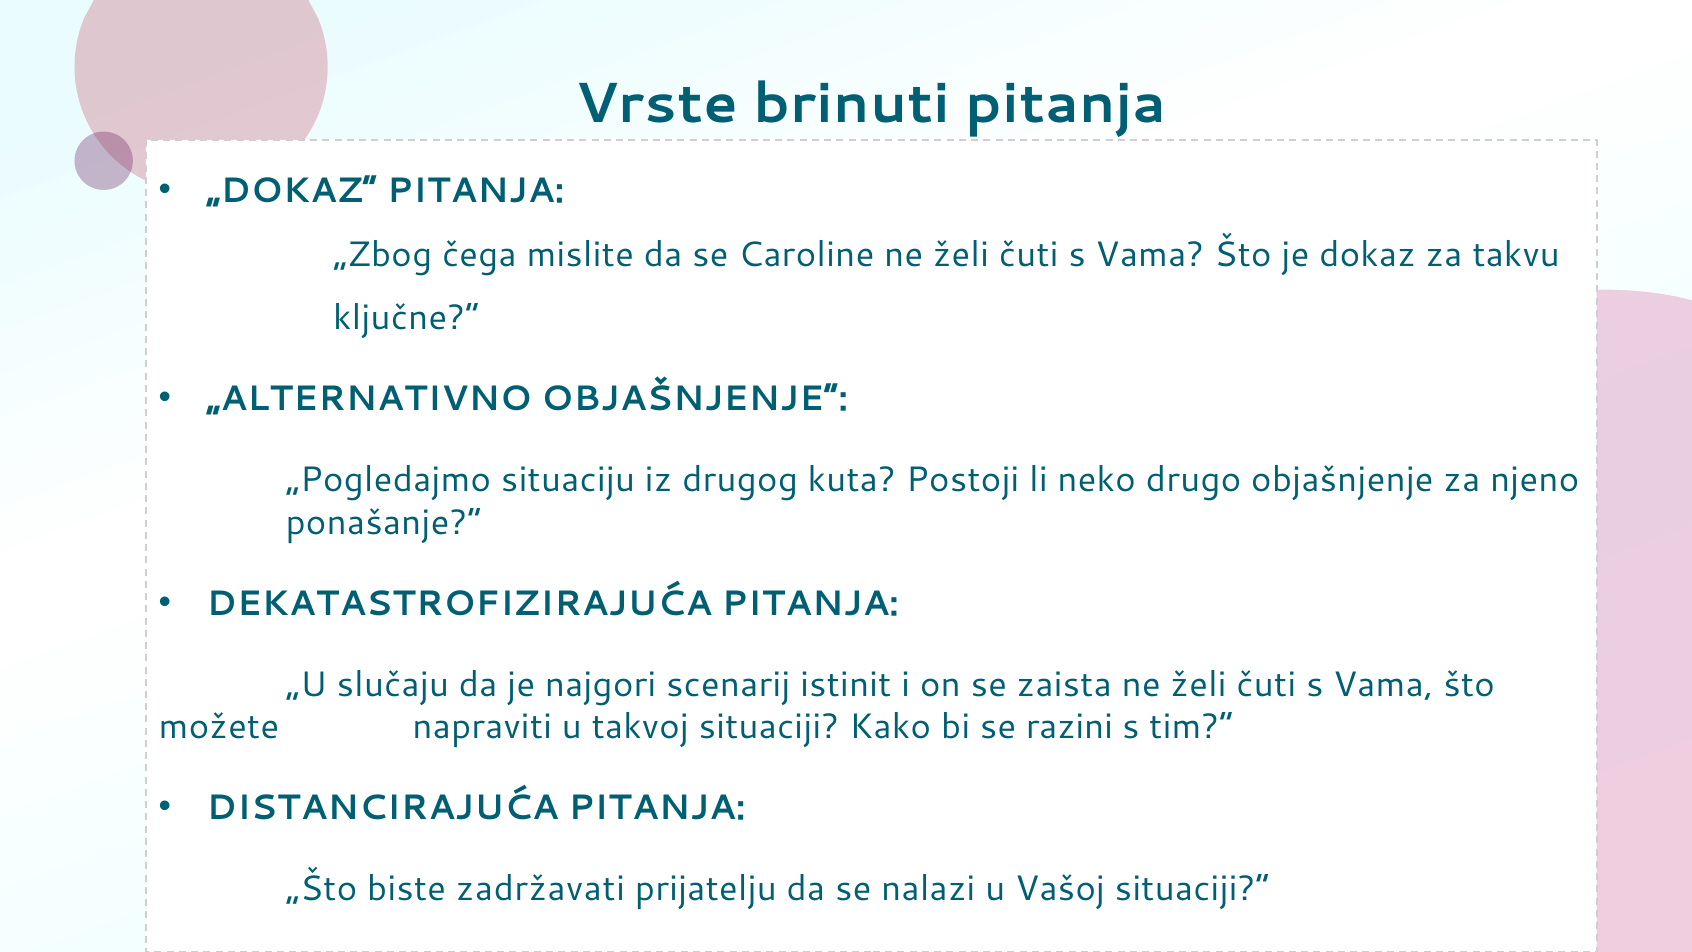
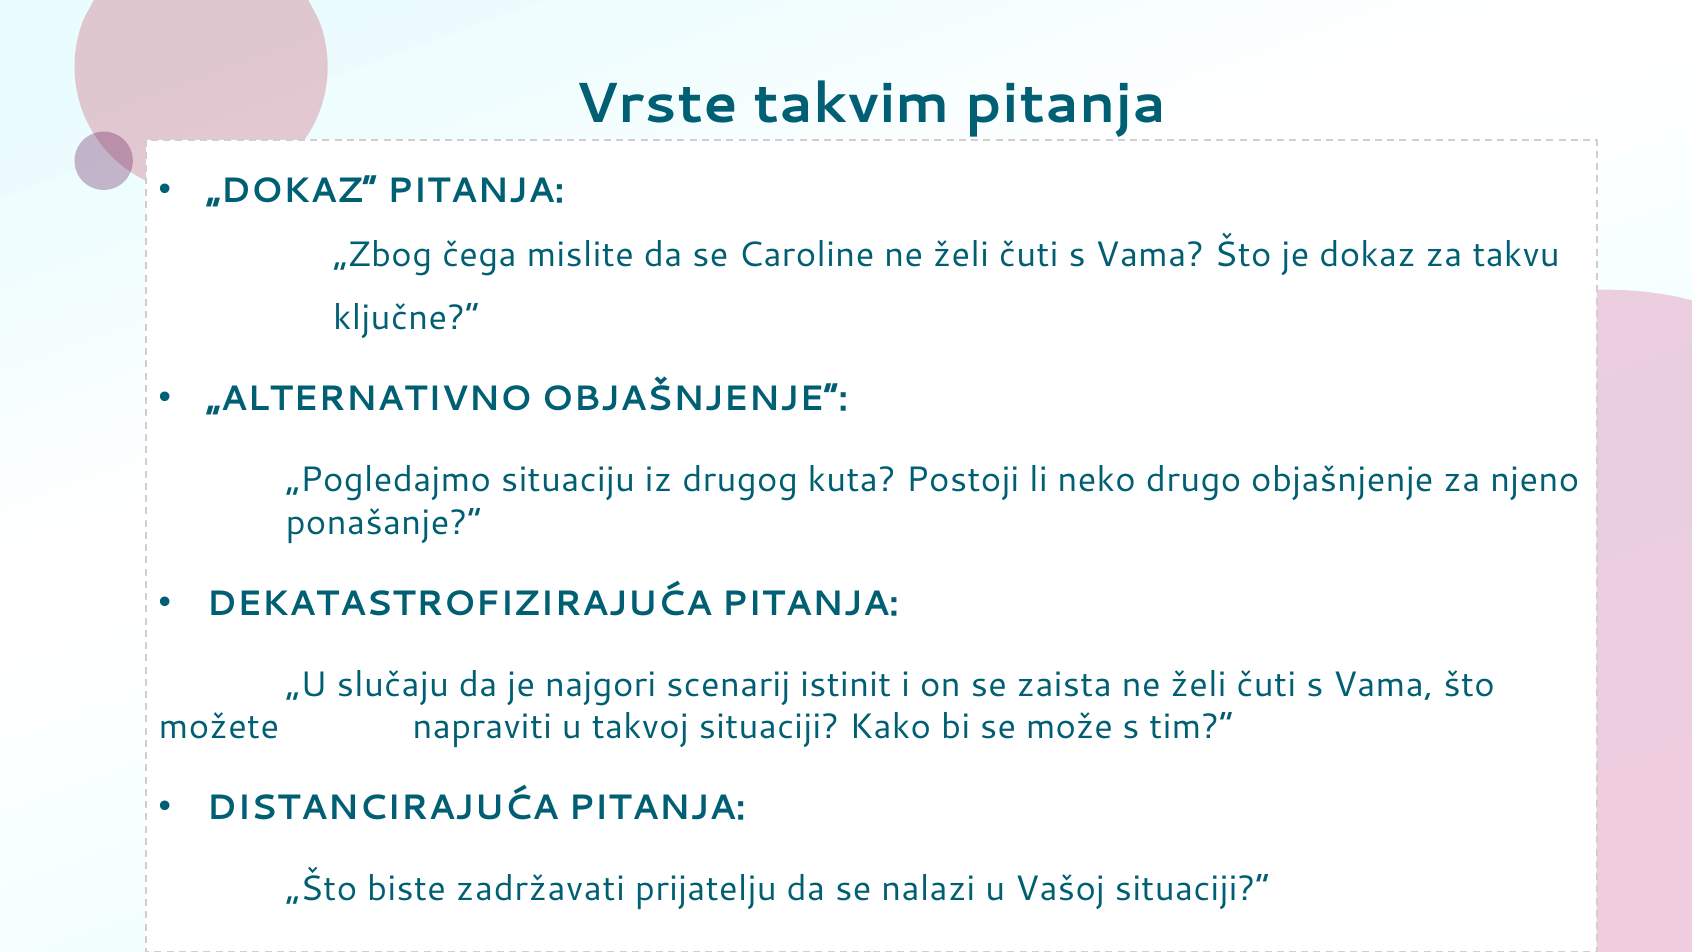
brinuti: brinuti -> takvim (852, 104)
razini: razini -> može (1069, 727)
